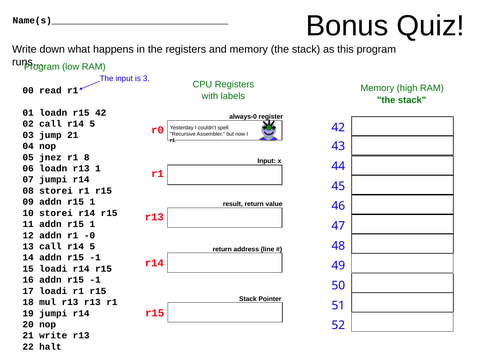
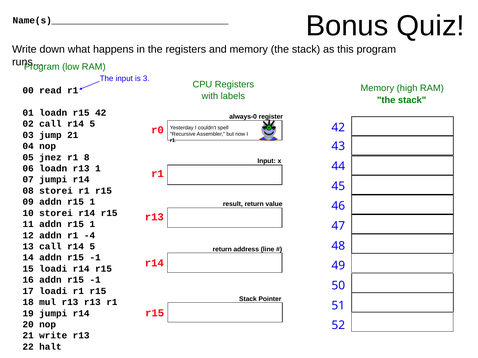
-0: -0 -> -4 (90, 236)
